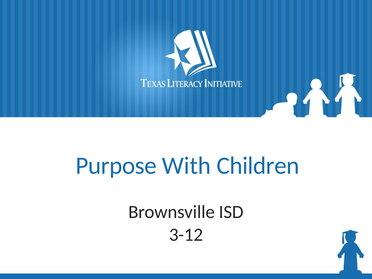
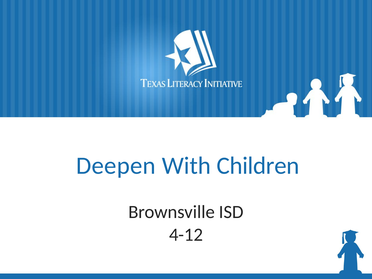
Purpose: Purpose -> Deepen (116, 166)
3-12: 3-12 -> 4-12 (186, 235)
